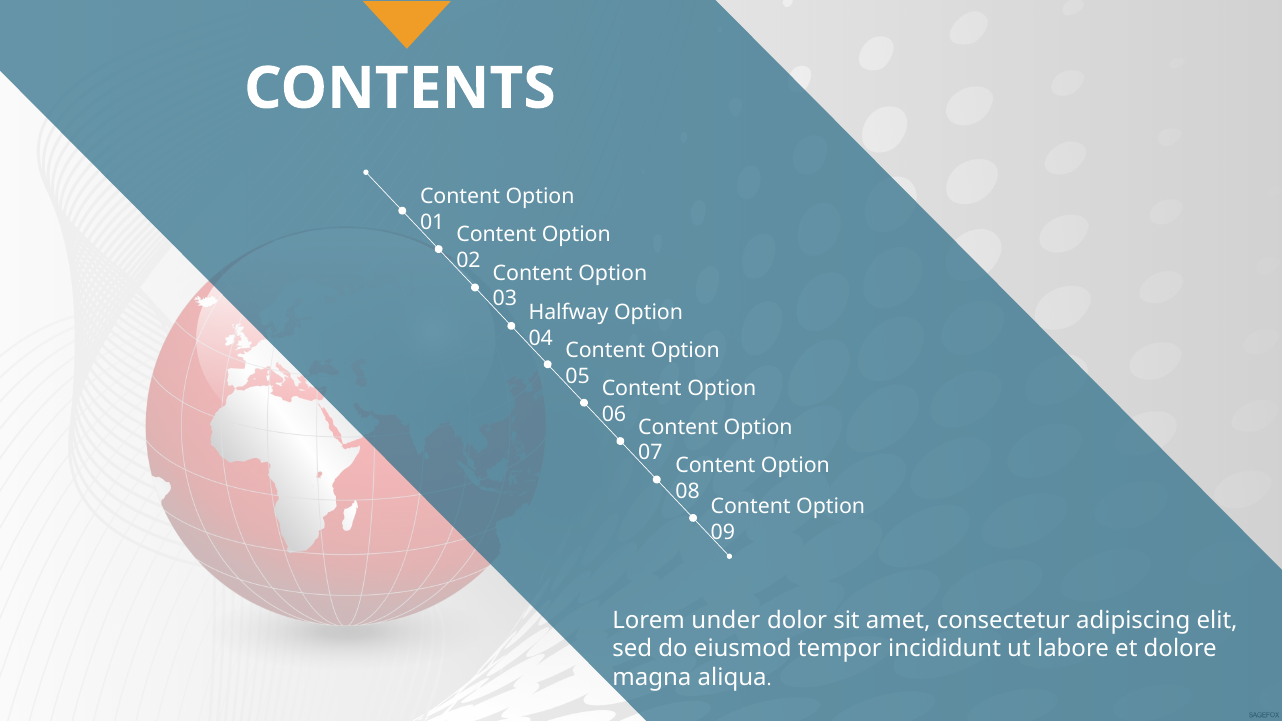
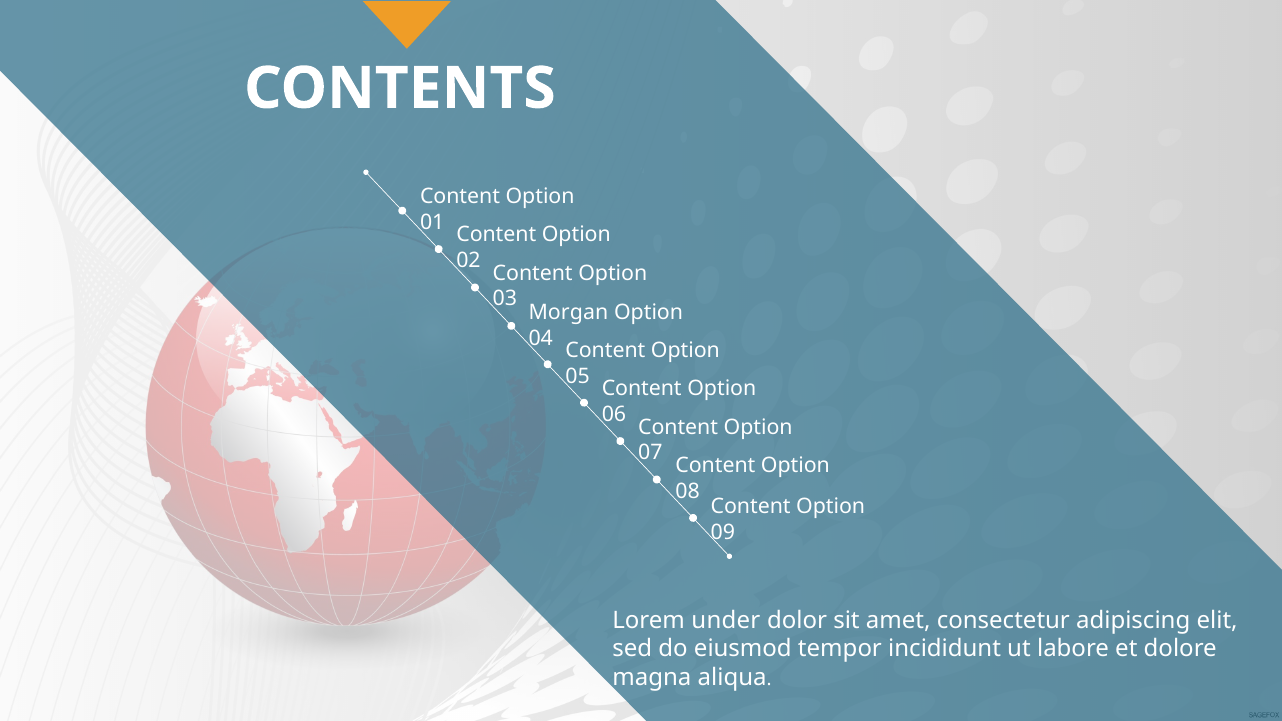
Halfway: Halfway -> Morgan (568, 313)
